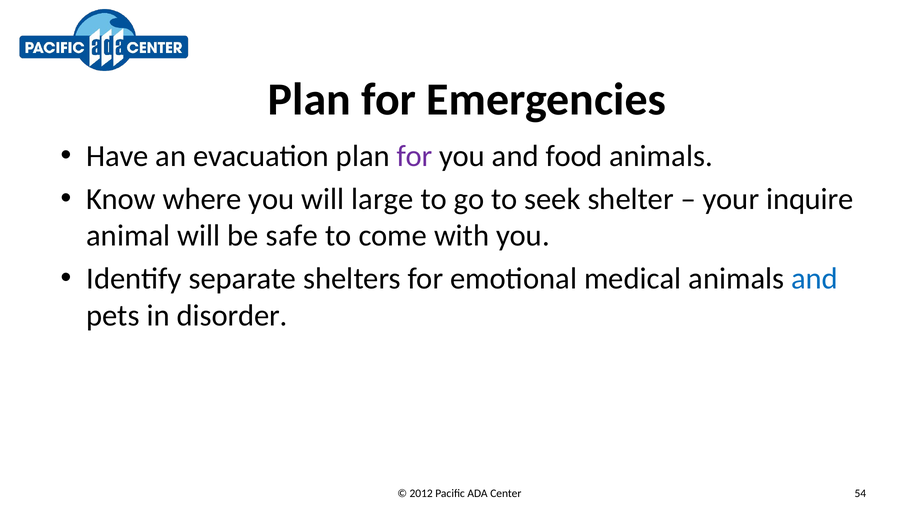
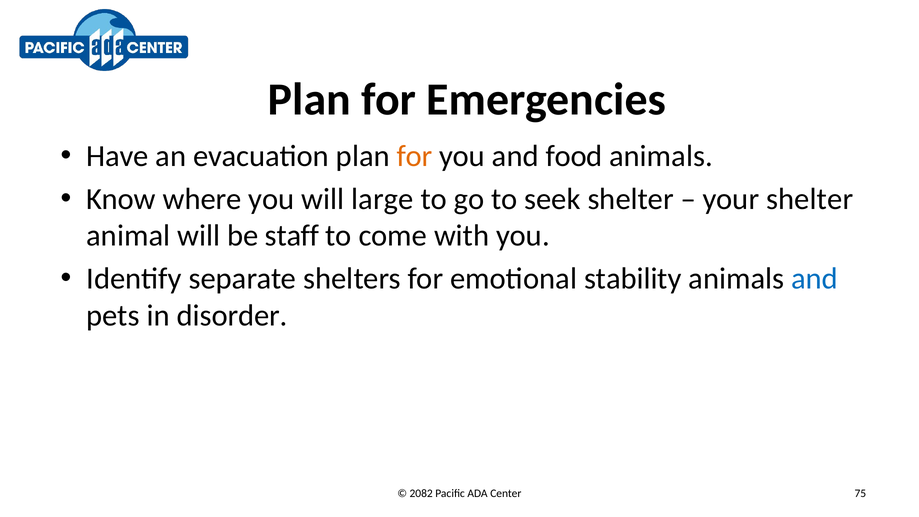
for colour: purple -> orange (415, 156)
your inquire: inquire -> shelter (810, 199)
safe: safe -> staff (292, 236)
medical: medical -> stability (633, 279)
2012: 2012 -> 2082 (421, 494)
54: 54 -> 75 (860, 494)
